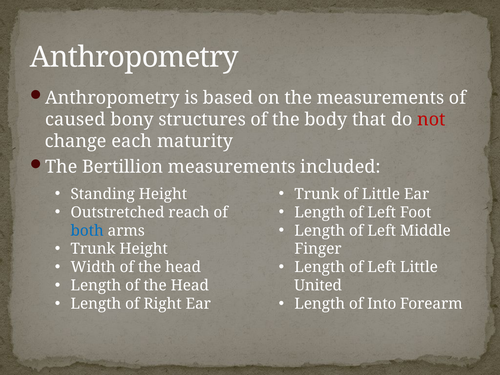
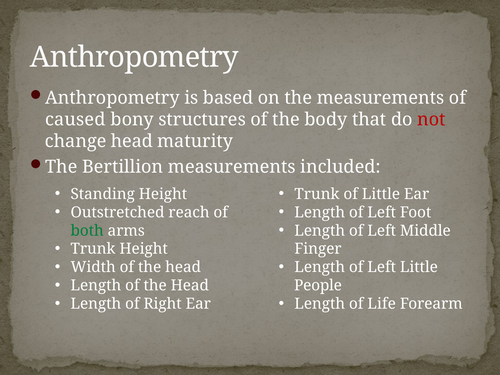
change each: each -> head (132, 141)
both colour: blue -> green (87, 231)
United: United -> People (318, 286)
Into: Into -> Life (382, 304)
